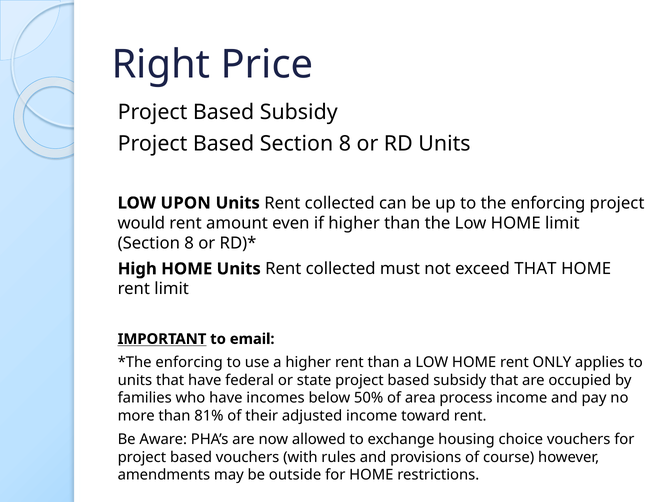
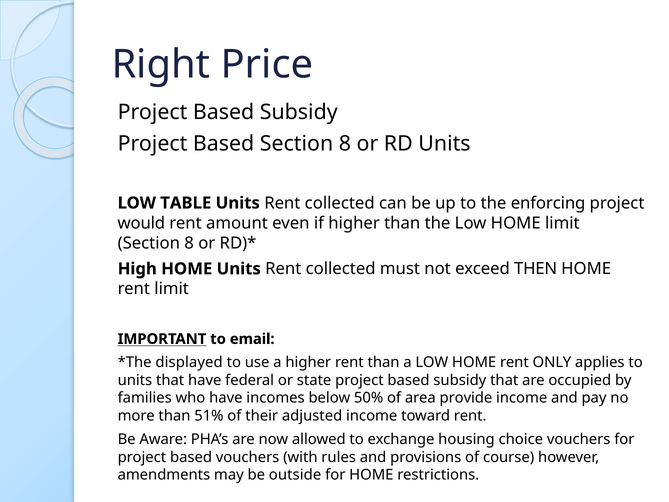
UPON: UPON -> TABLE (186, 203)
exceed THAT: THAT -> THEN (536, 269)
enforcing: enforcing -> displayed (189, 362)
process: process -> provide (466, 398)
81%: 81% -> 51% (209, 416)
